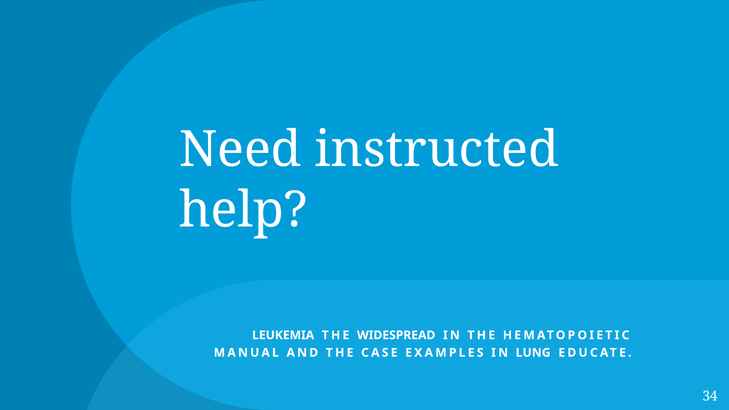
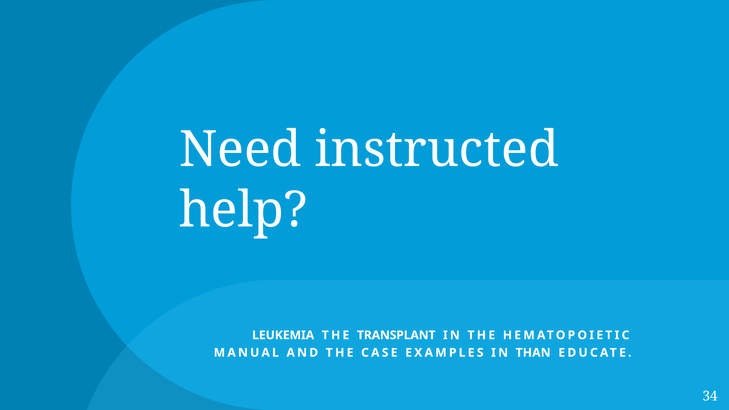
WIDESPREAD: WIDESPREAD -> TRANSPLANT (396, 335)
LUNG: LUNG -> THAN (533, 353)
